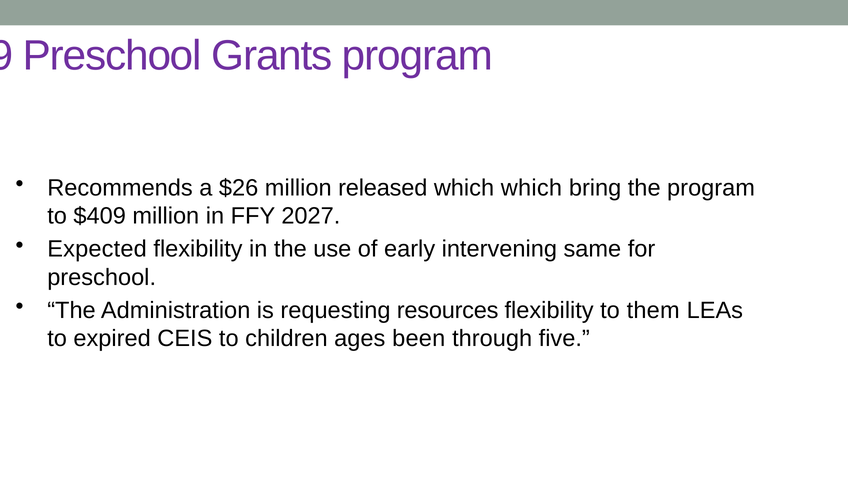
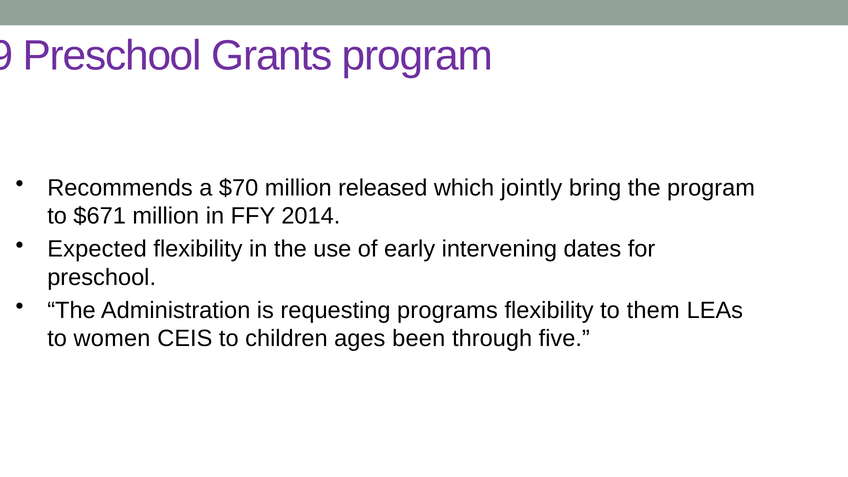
$26: $26 -> $70 (239, 188)
which which: which -> jointly (531, 188)
$409: $409 -> $671 (100, 216)
2027: 2027 -> 2014 (311, 216)
same: same -> dates (592, 249)
resources: resources -> programs (447, 310)
expired: expired -> women (112, 339)
